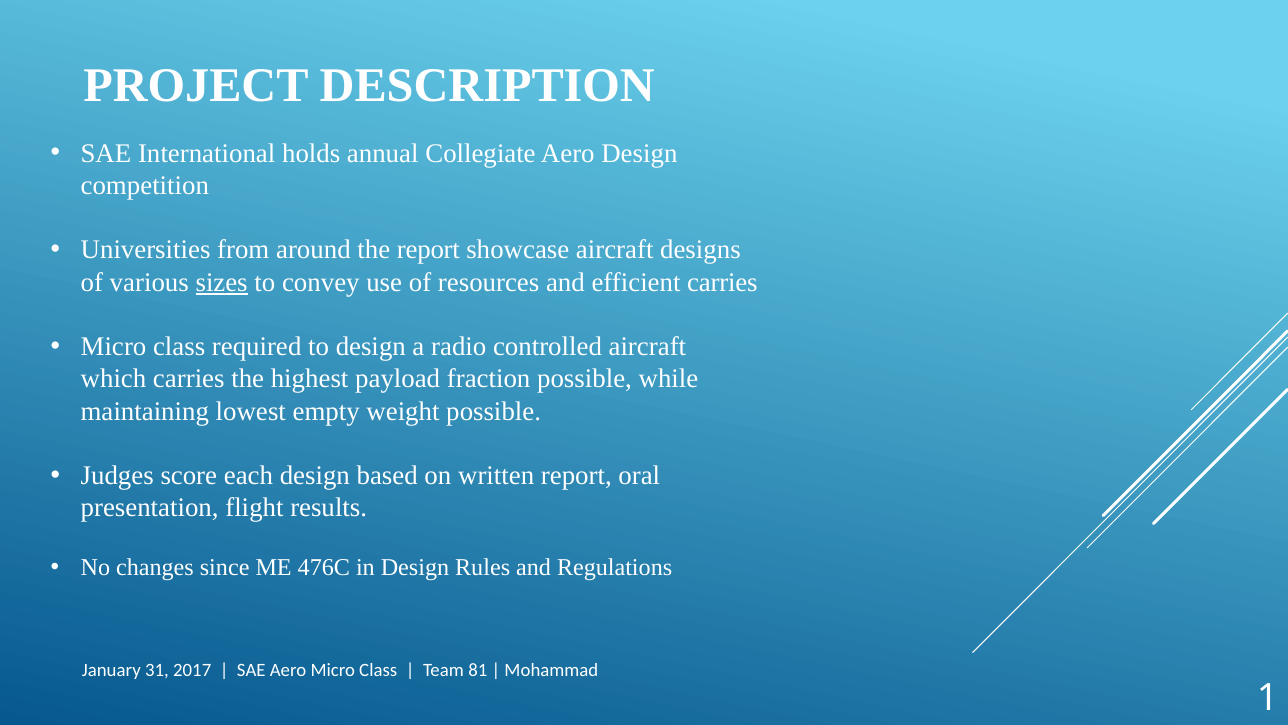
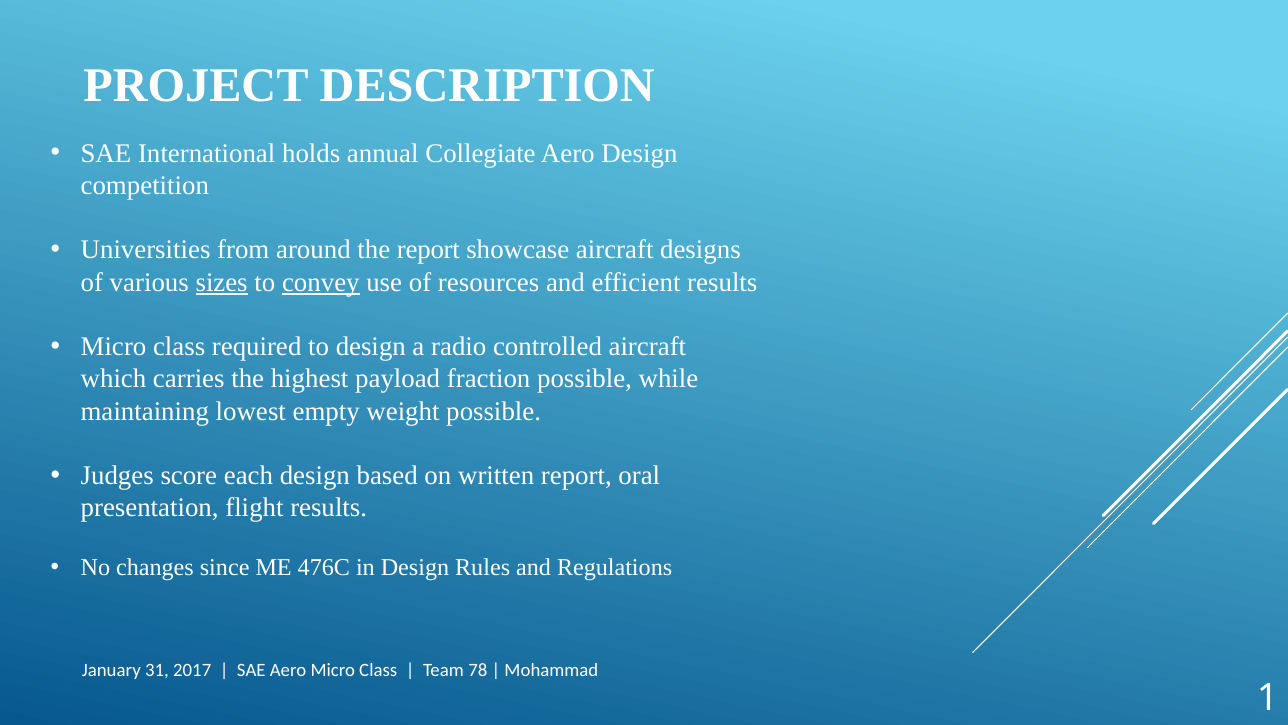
convey underline: none -> present (321, 282)
efficient carries: carries -> results (722, 282)
81: 81 -> 78 (478, 669)
